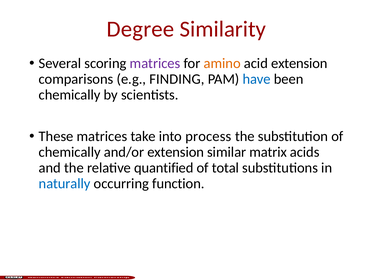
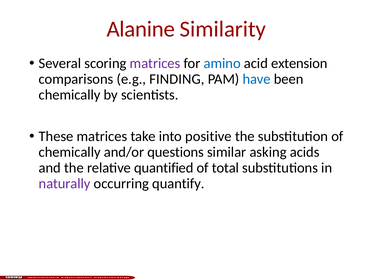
Degree: Degree -> Alanine (141, 29)
amino colour: orange -> blue (222, 63)
process: process -> positive (208, 136)
and/or extension: extension -> questions (176, 152)
matrix: matrix -> asking (268, 152)
naturally colour: blue -> purple (65, 183)
function: function -> quantify (178, 183)
